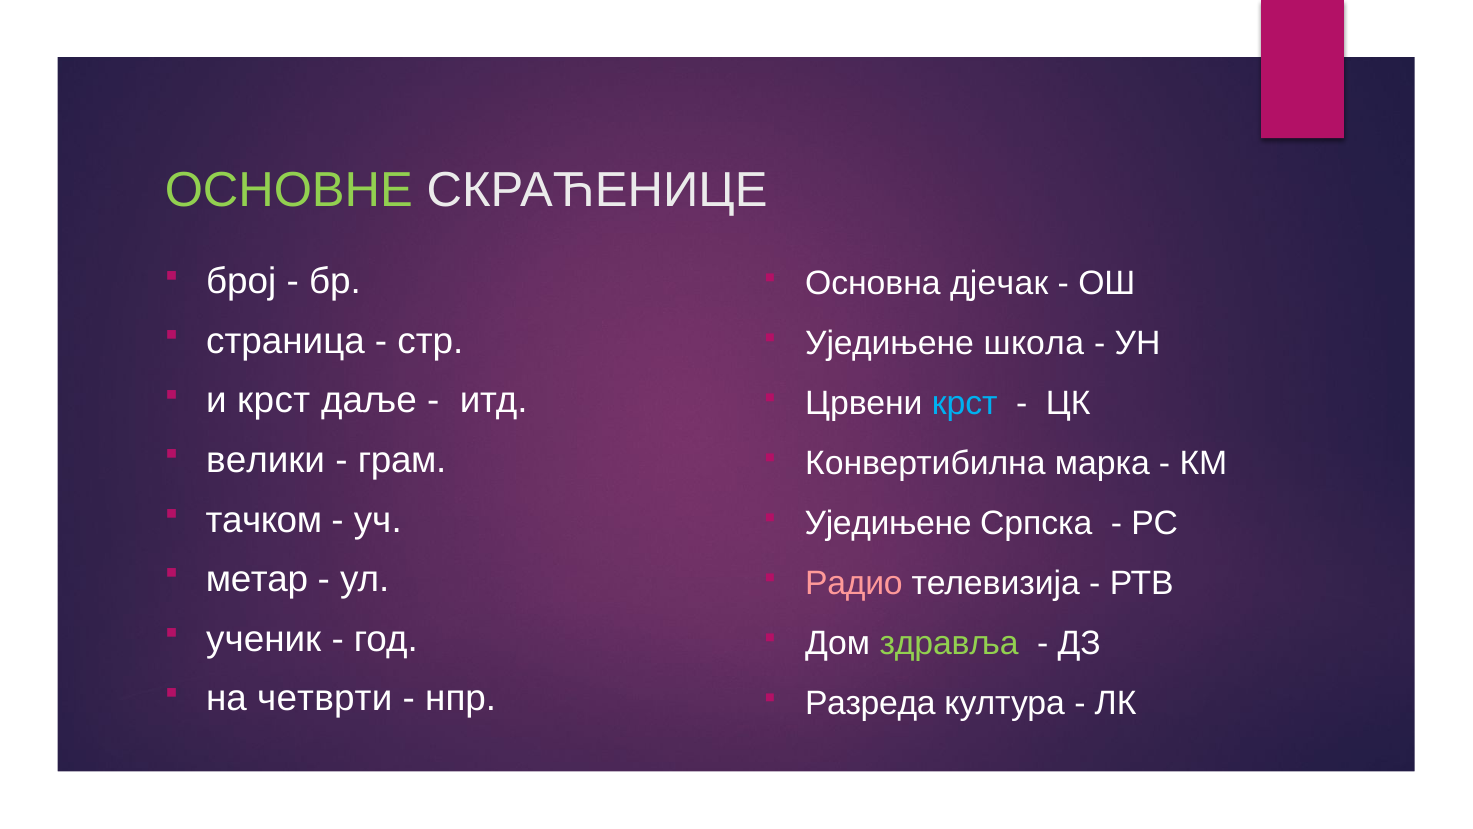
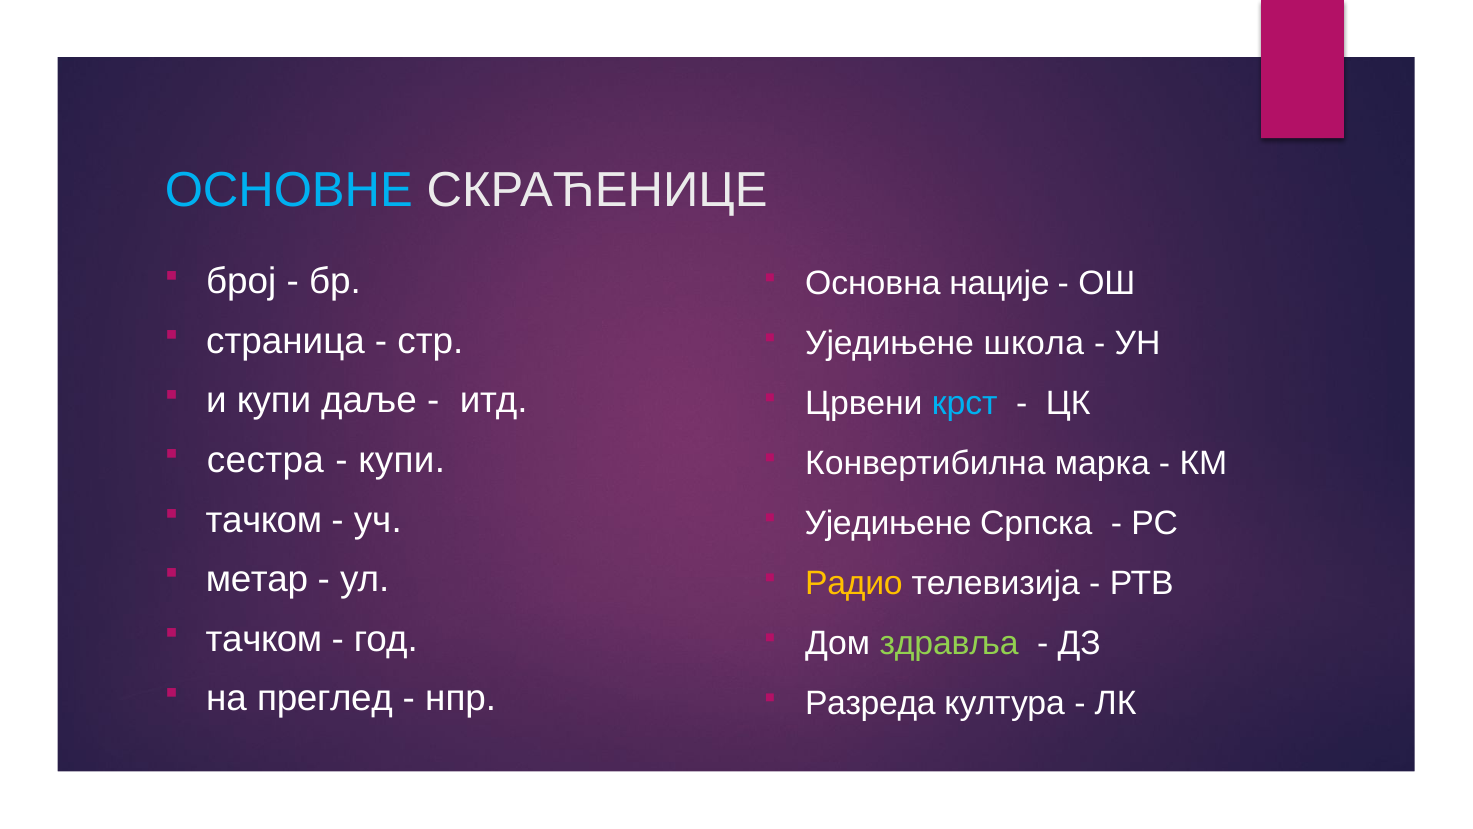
ОСНОВНЕ colour: light green -> light blue (289, 190)
дјечак: дјечак -> нације (999, 283)
и крст: крст -> купи (274, 401)
велики: велики -> сестра (265, 460)
грам: грам -> купи (402, 460)
Радио colour: pink -> yellow (854, 583)
ученик: ученик -> тачком (264, 639)
четврти: четврти -> преглед (325, 698)
